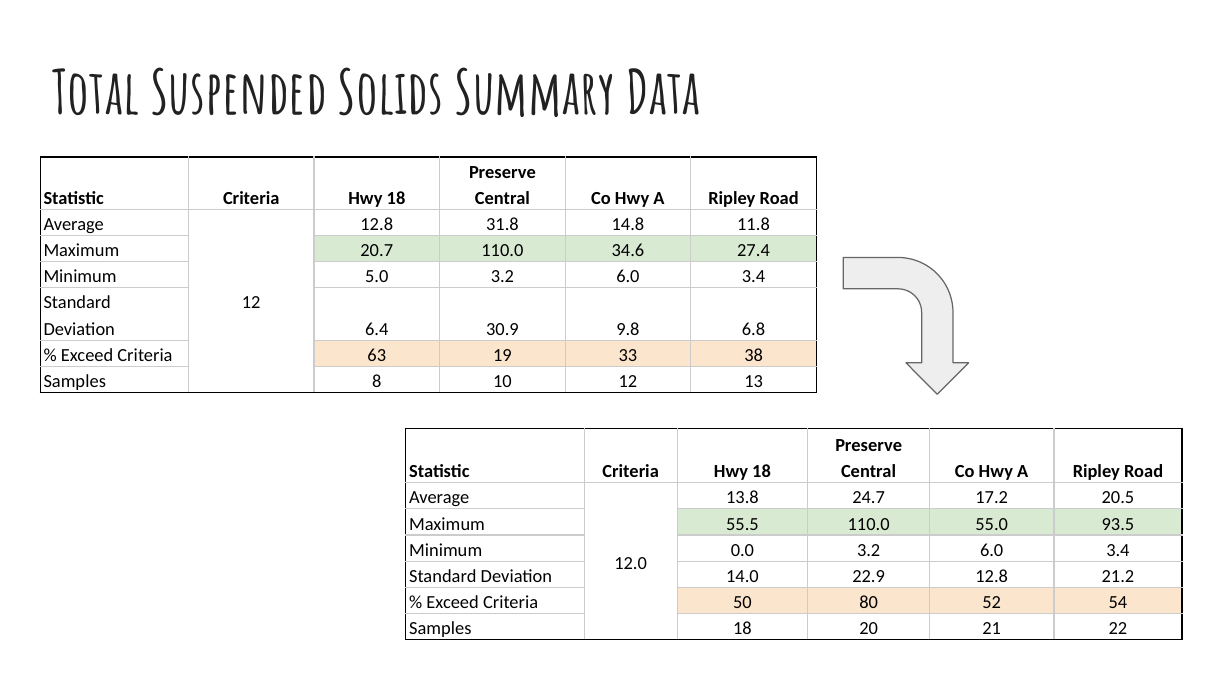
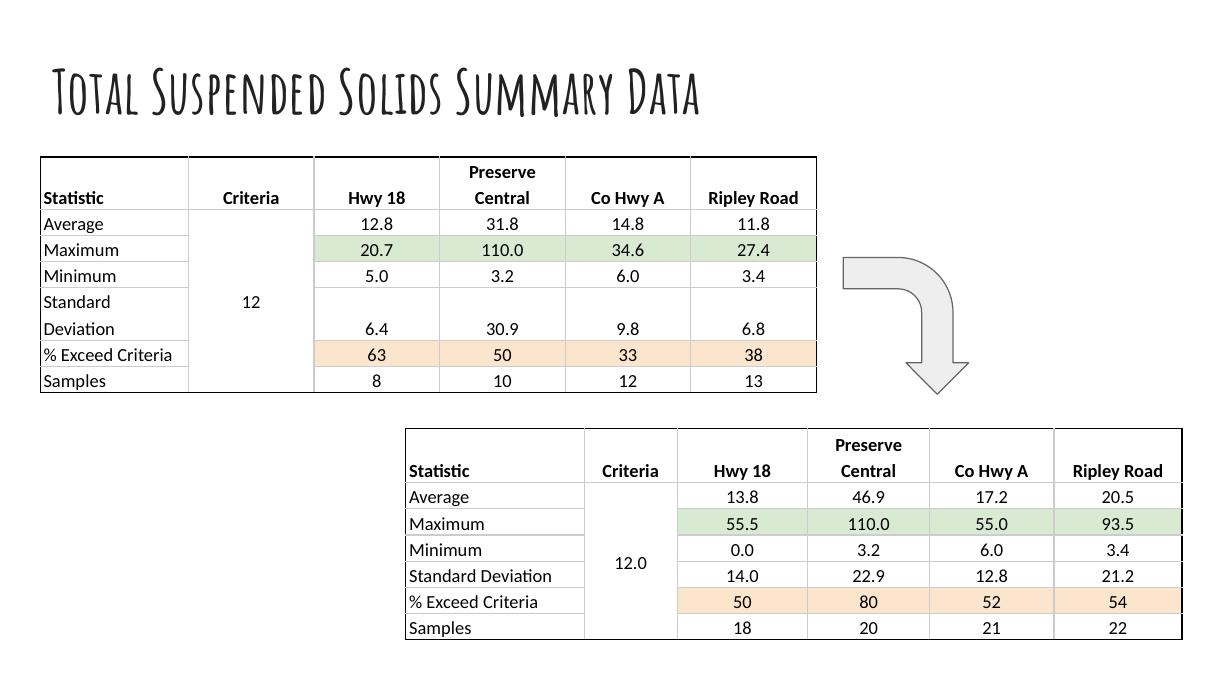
63 19: 19 -> 50 (502, 355)
24.7: 24.7 -> 46.9 (869, 497)
